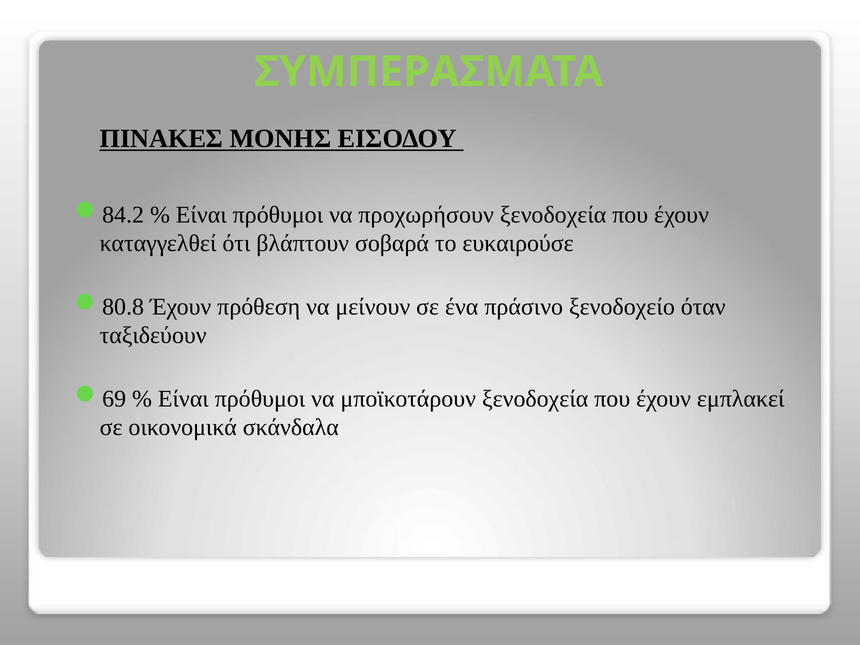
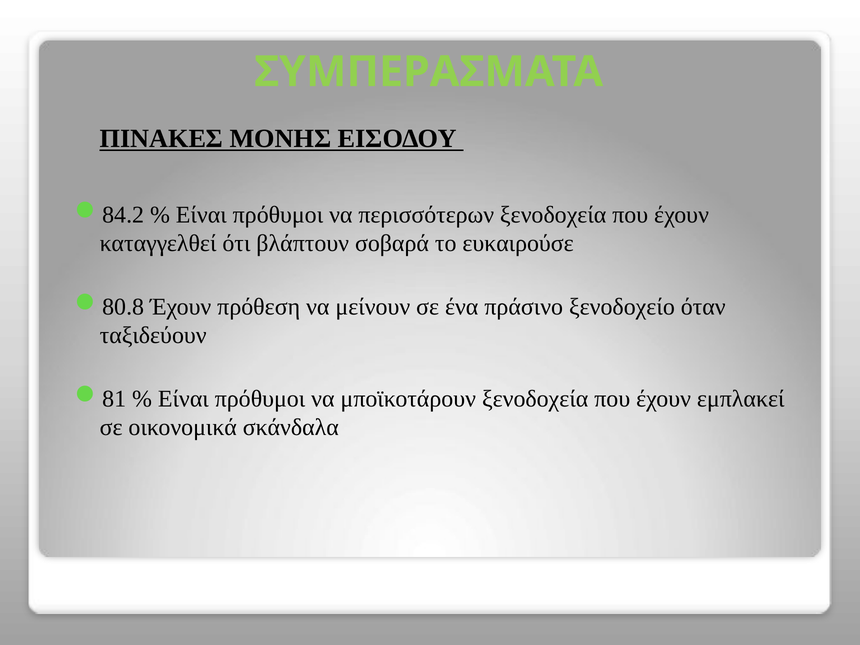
προχωρήσουν: προχωρήσουν -> περισσότερων (426, 215)
69: 69 -> 81 (114, 399)
